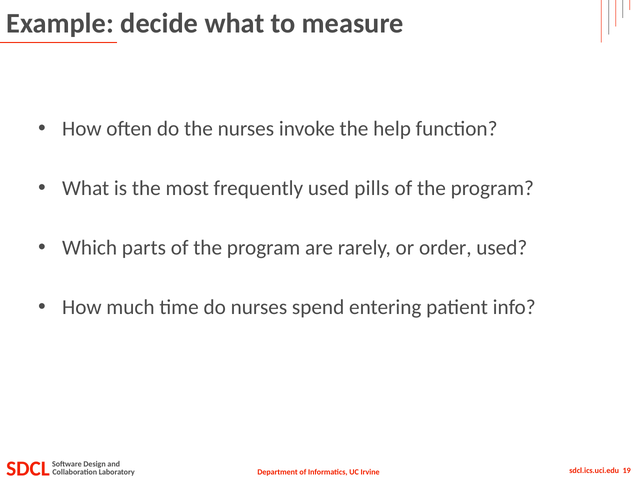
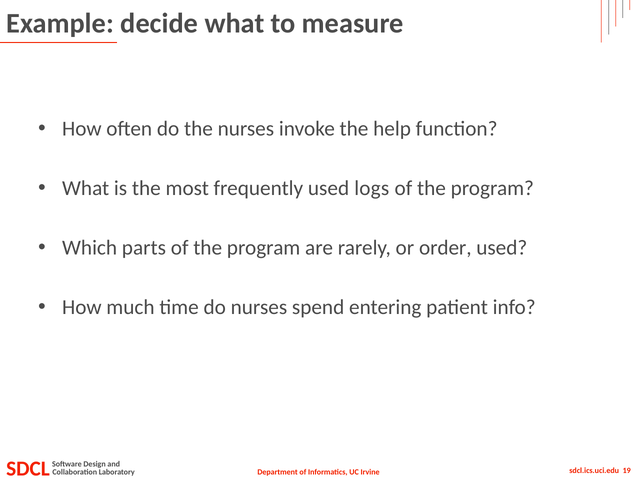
pills: pills -> logs (372, 188)
